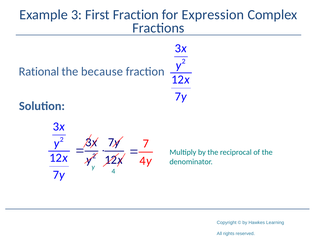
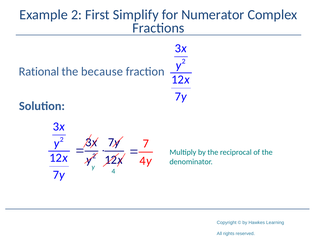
Example 3: 3 -> 2 (76, 15)
First Fraction: Fraction -> Simplify (136, 15)
Expression: Expression -> Numerator (213, 15)
